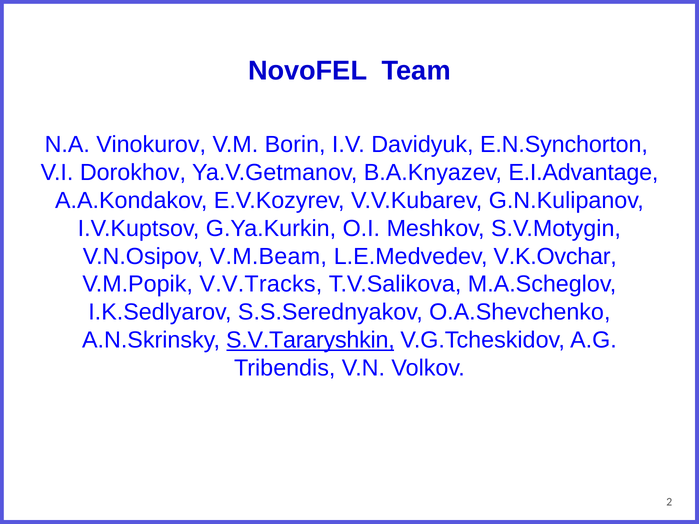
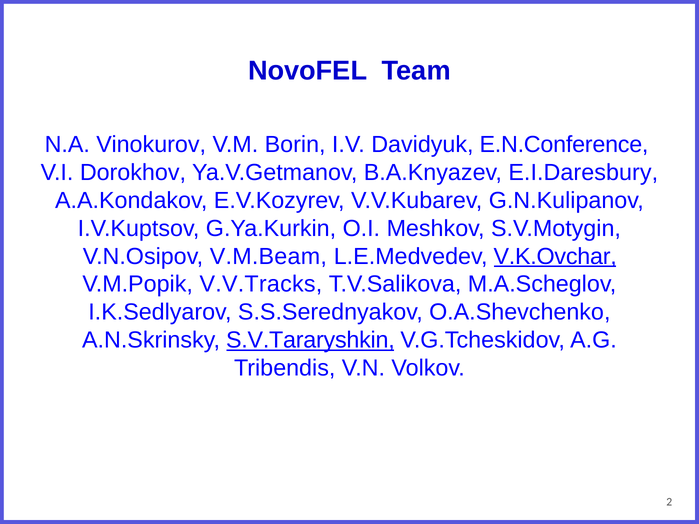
E.N.Synchorton: E.N.Synchorton -> E.N.Conference (564, 145)
E.I.Advantage: E.I.Advantage -> E.I.Daresbury (583, 173)
V.K.Ovchar underline: none -> present (555, 256)
